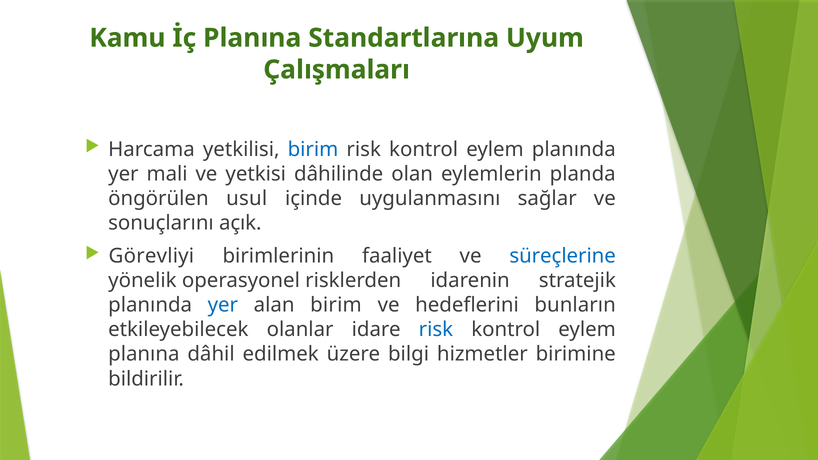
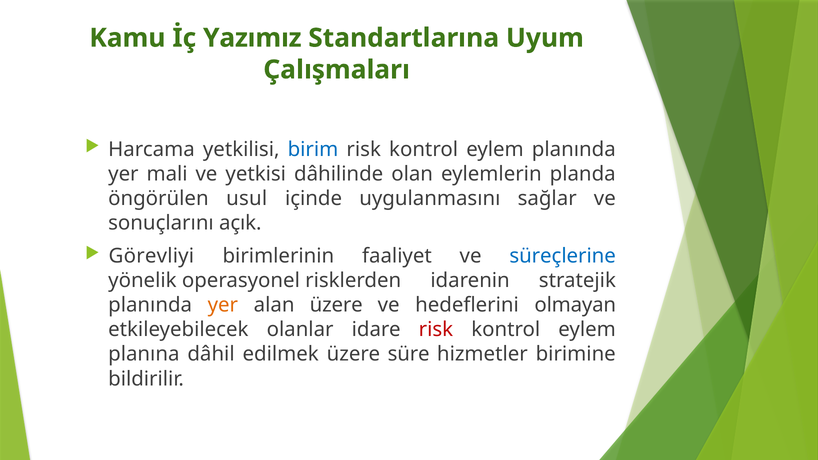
İç Planına: Planına -> Yazımız (252, 38)
yer colour: blue -> orange (223, 305)
alan birim: birim -> üzere (336, 305)
bunların: bunların -> olmayan (575, 305)
risk colour: blue -> red (436, 330)
bilgi: bilgi -> süre (409, 354)
